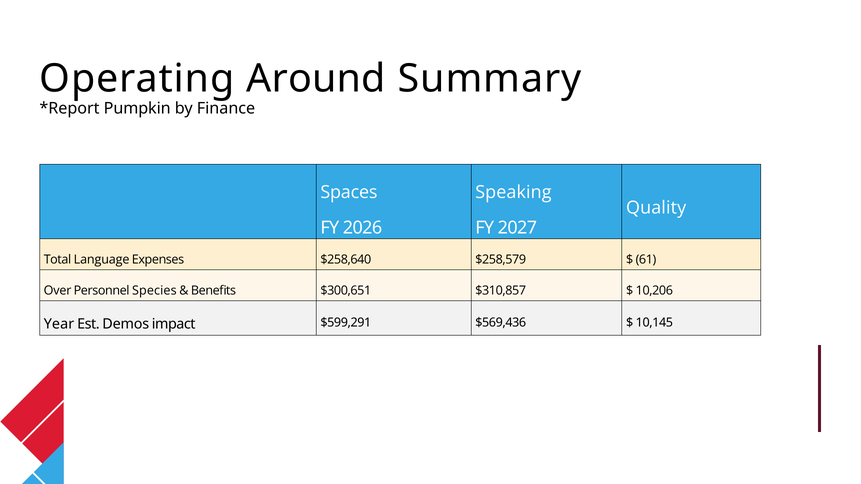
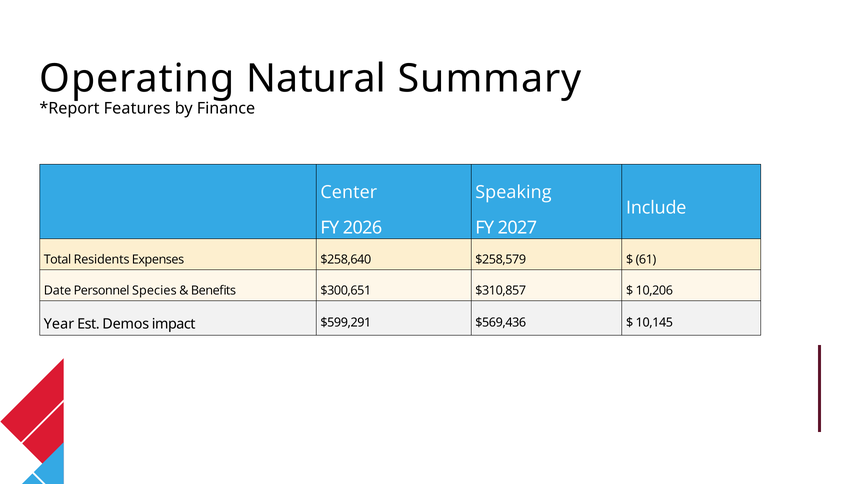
Around: Around -> Natural (316, 79)
Pumpkin: Pumpkin -> Features (137, 109)
Spaces: Spaces -> Center (349, 193)
Quality: Quality -> Include (656, 208)
Language: Language -> Residents (102, 260)
Over: Over -> Date (58, 291)
